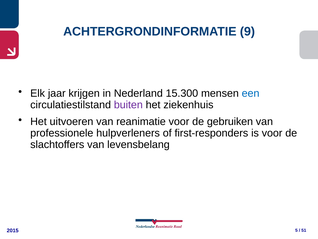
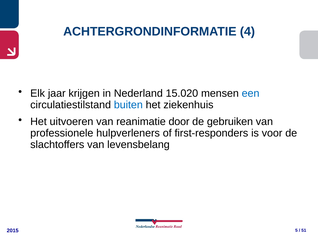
9: 9 -> 4 (247, 31)
15.300: 15.300 -> 15.020 (182, 93)
buiten colour: purple -> blue (128, 105)
reanimatie voor: voor -> door (179, 121)
